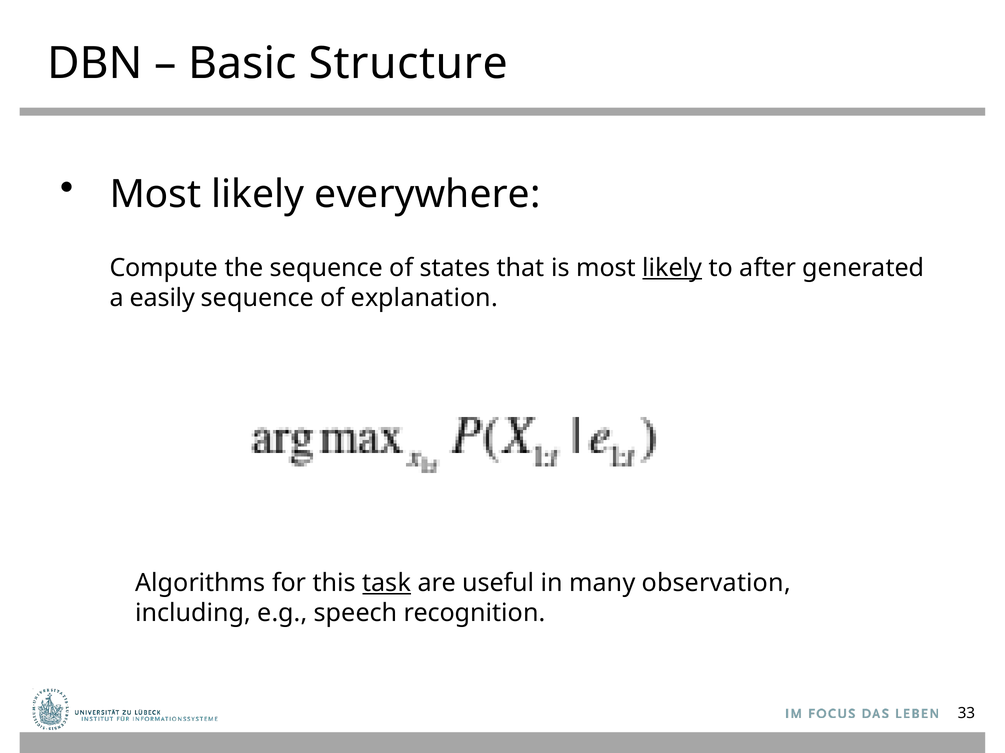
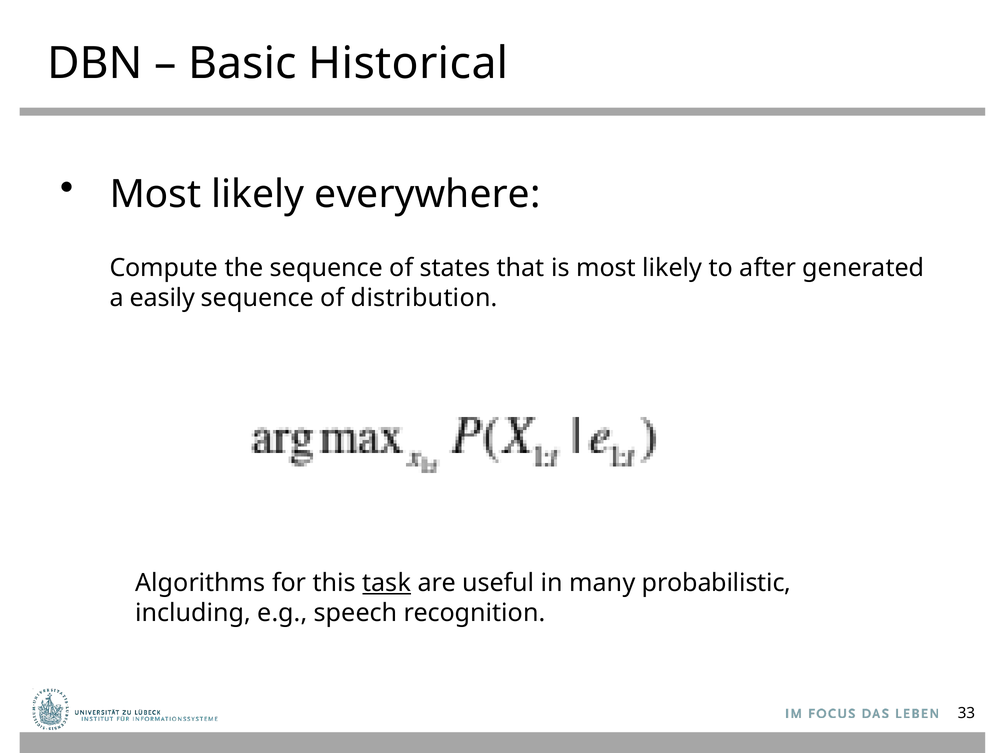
Structure: Structure -> Historical (408, 64)
likely underline: present -> none (672, 268)
explanation: explanation -> distribution (424, 298)
observation: observation -> probabilistic (716, 583)
